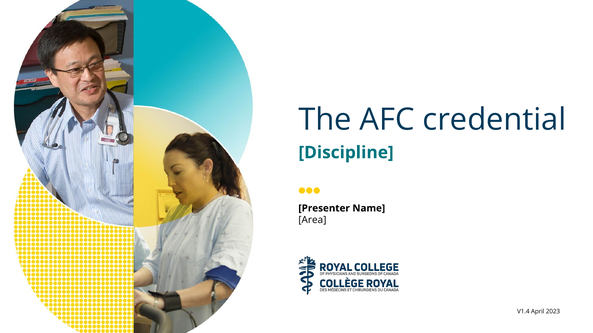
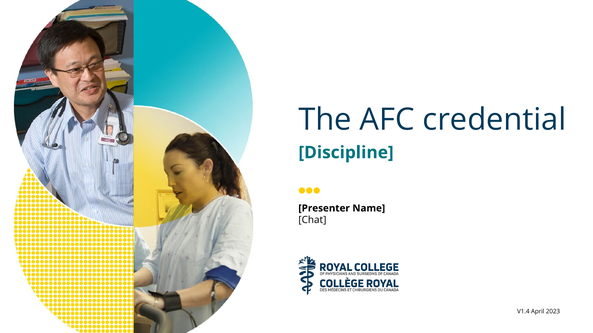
Area: Area -> Chat (312, 220)
